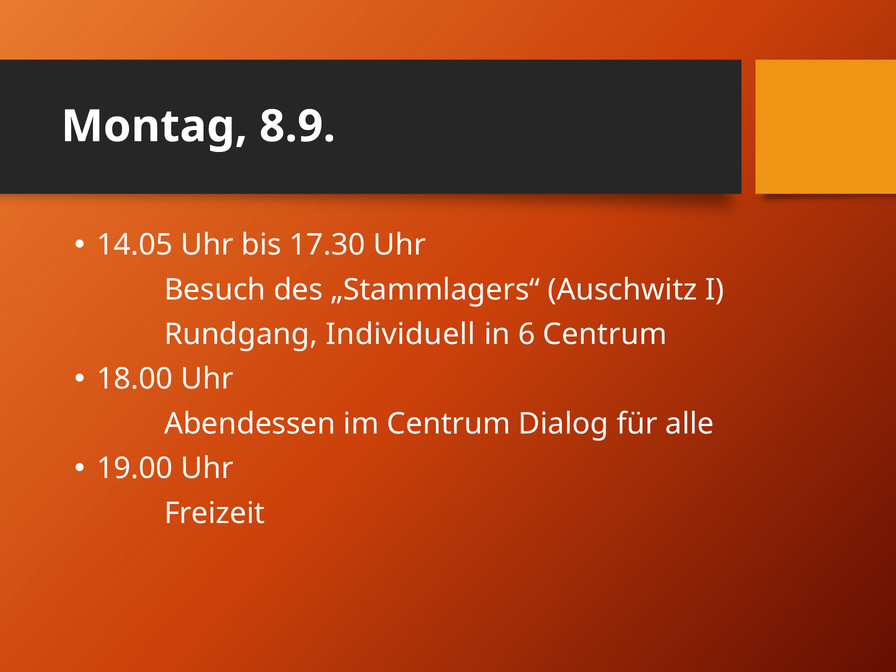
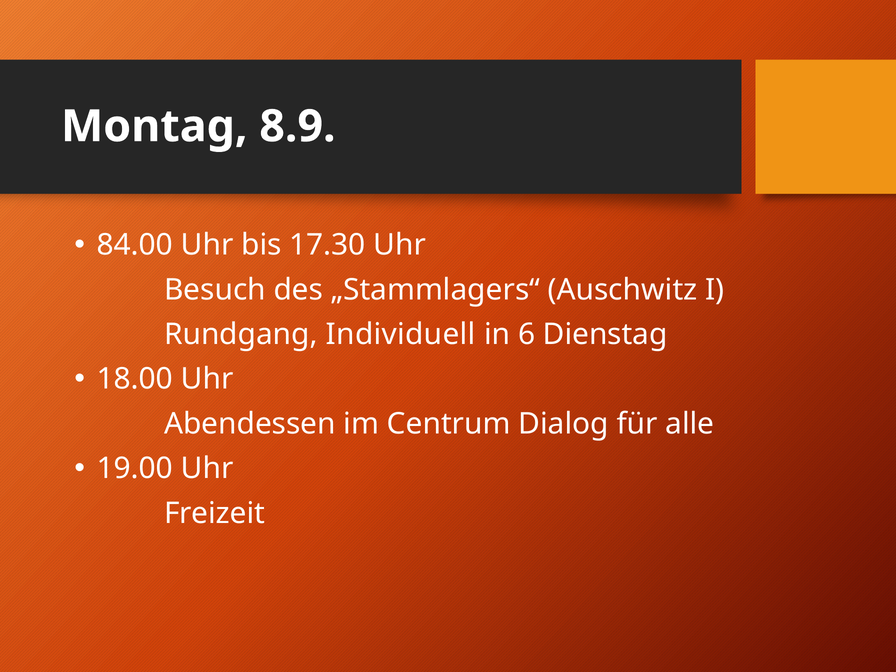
14.05: 14.05 -> 84.00 (135, 245)
6 Centrum: Centrum -> Dienstag (605, 334)
